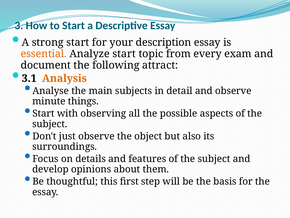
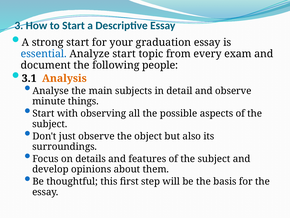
description: description -> graduation (163, 42)
essential colour: orange -> blue (44, 54)
attract: attract -> people (160, 65)
